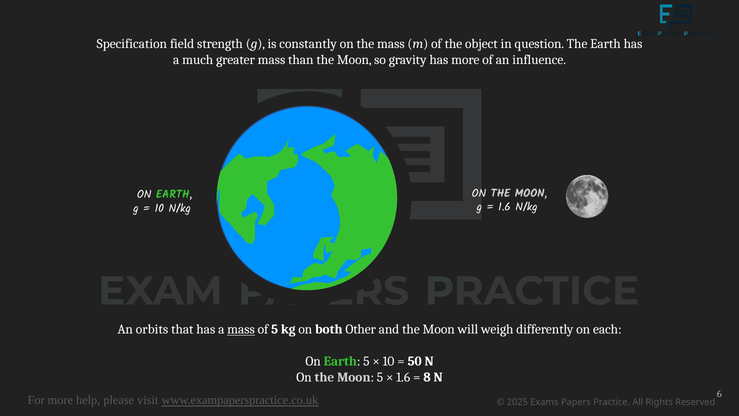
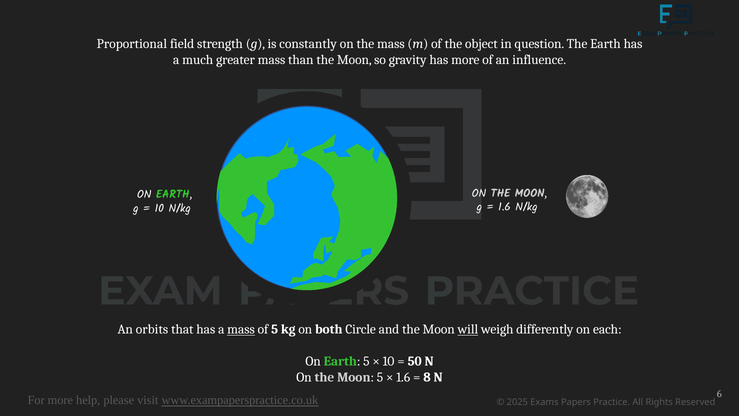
Specification: Specification -> Proportional (132, 44)
Other: Other -> Circle (361, 329)
will underline: none -> present (468, 329)
